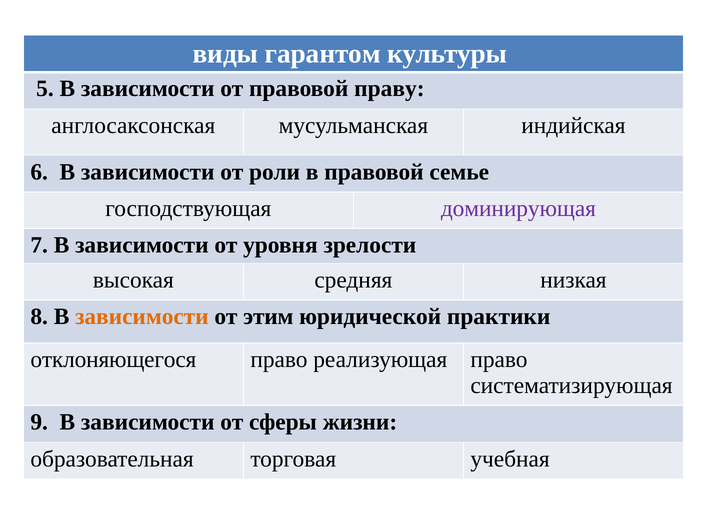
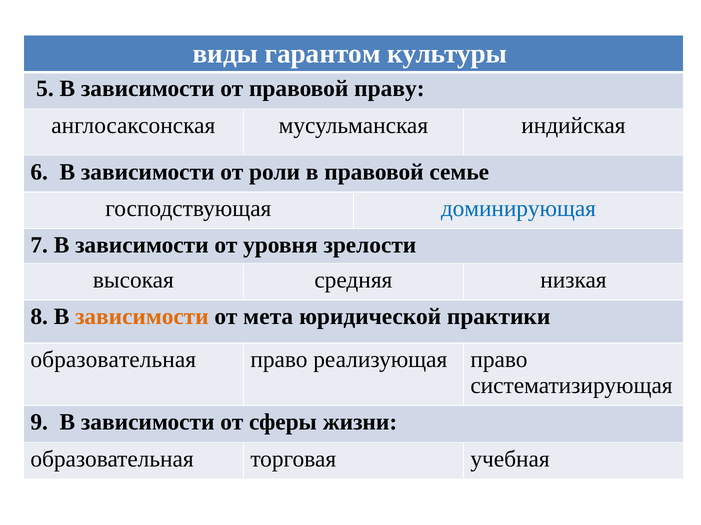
доминирующая colour: purple -> blue (518, 209)
этим: этим -> мета (268, 317)
отклоняющегося: отклоняющегося -> образовательная (113, 360)
